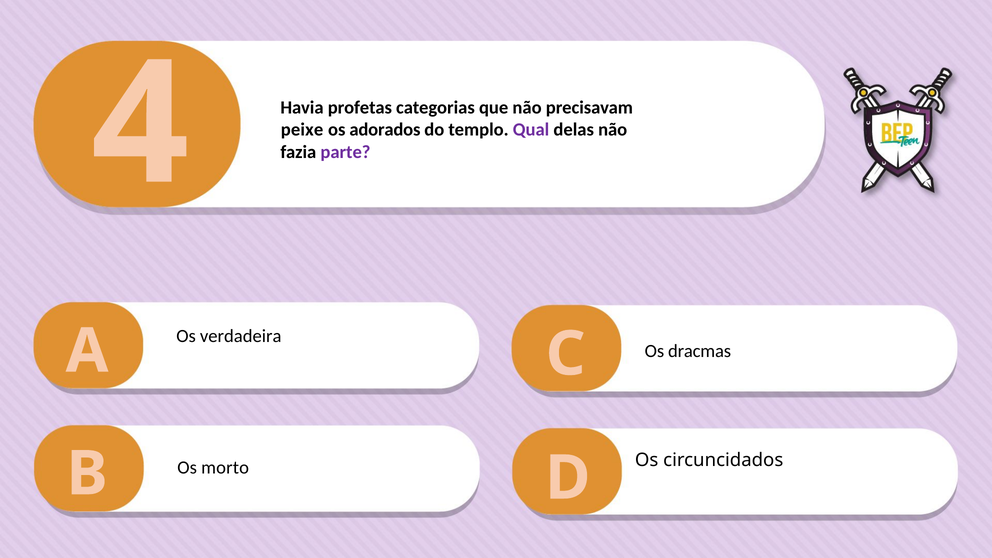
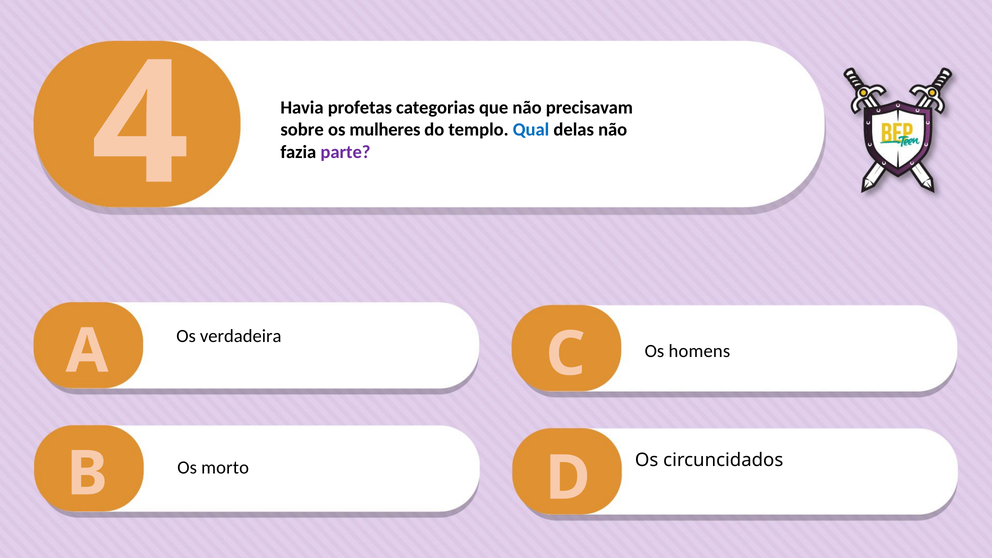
peixe: peixe -> sobre (302, 130)
adorados: adorados -> mulheres (385, 130)
Qual colour: purple -> blue (531, 130)
dracmas: dracmas -> homens (699, 351)
